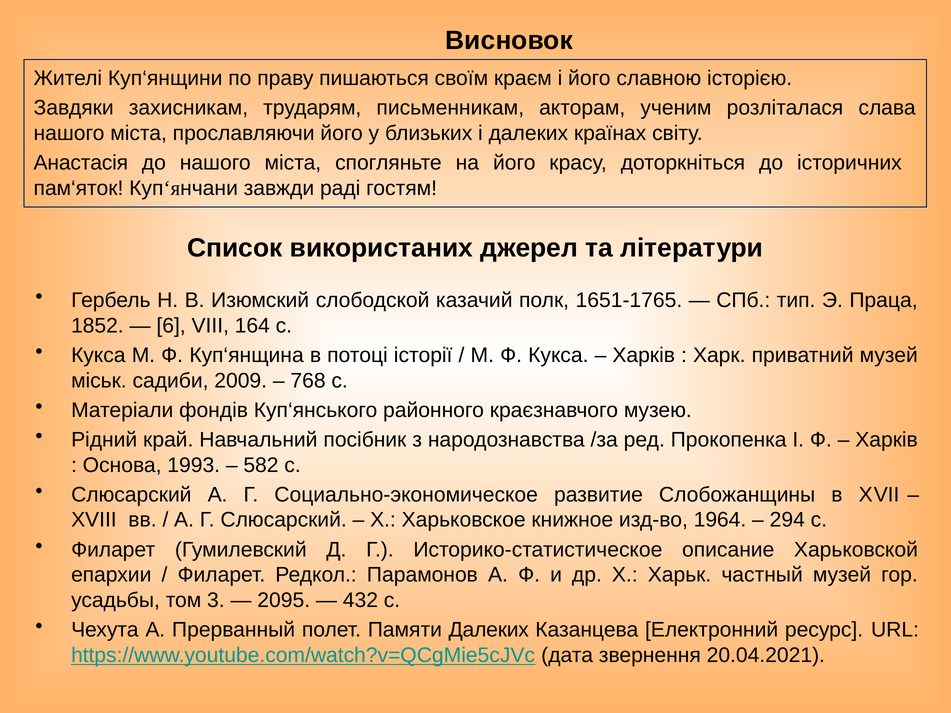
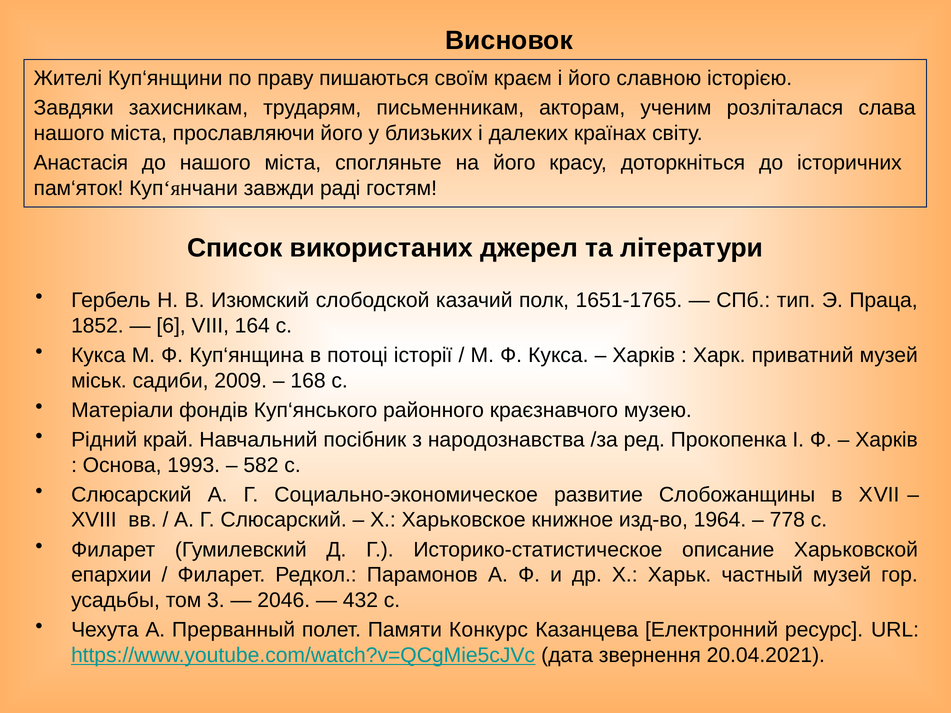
768: 768 -> 168 (308, 381)
294: 294 -> 778 (787, 520)
2095: 2095 -> 2046 (284, 600)
Памяти Далеких: Далеких -> Конкурс (489, 630)
